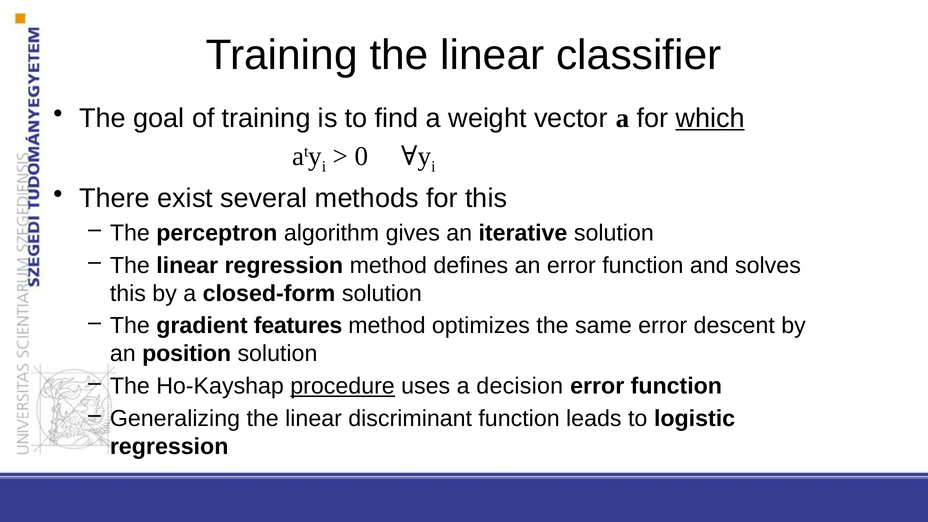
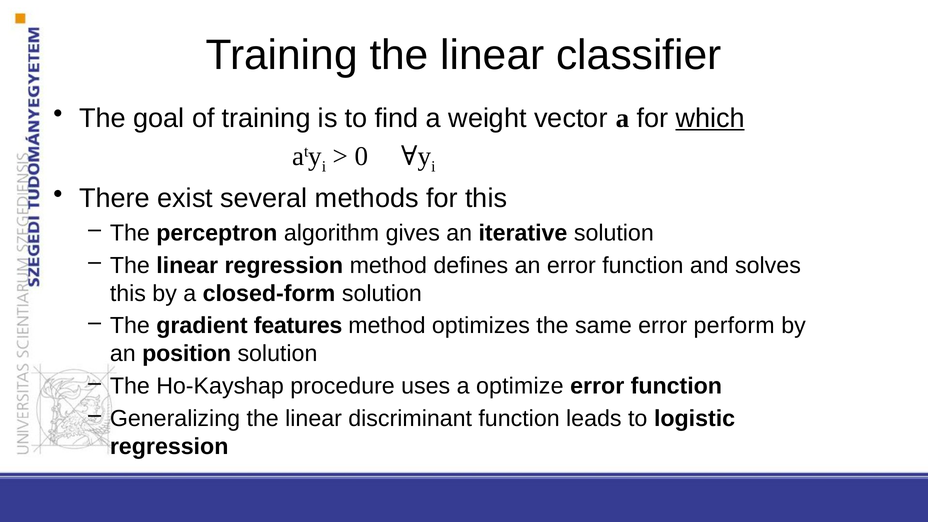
descent: descent -> perform (734, 326)
procedure underline: present -> none (343, 386)
decision: decision -> optimize (520, 386)
